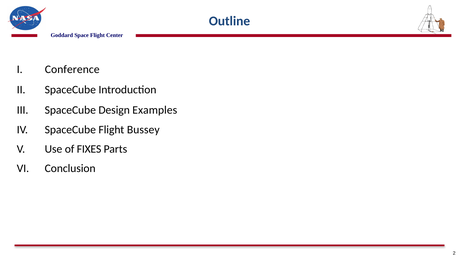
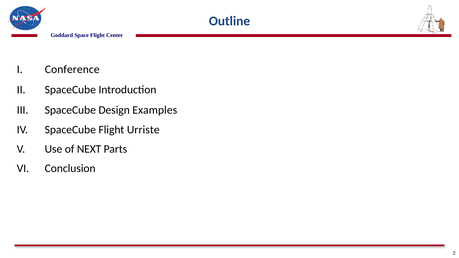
Bussey: Bussey -> Urriste (143, 130)
FIXES: FIXES -> NEXT (89, 149)
